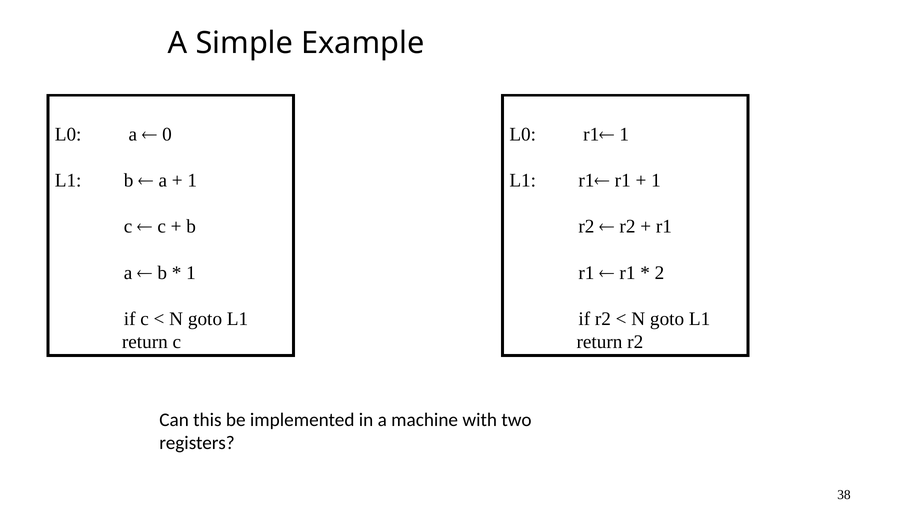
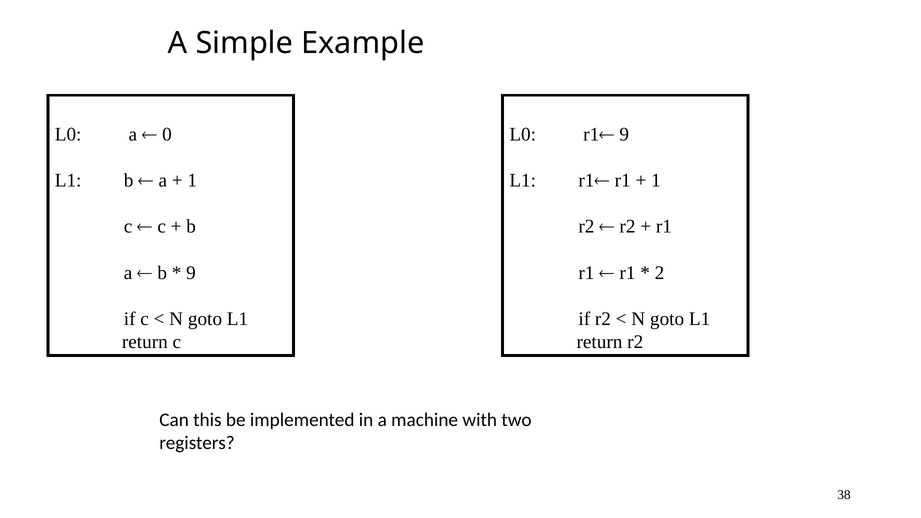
r1 1: 1 -> 9 (624, 135)
1: 1 -> 9 (191, 273)
